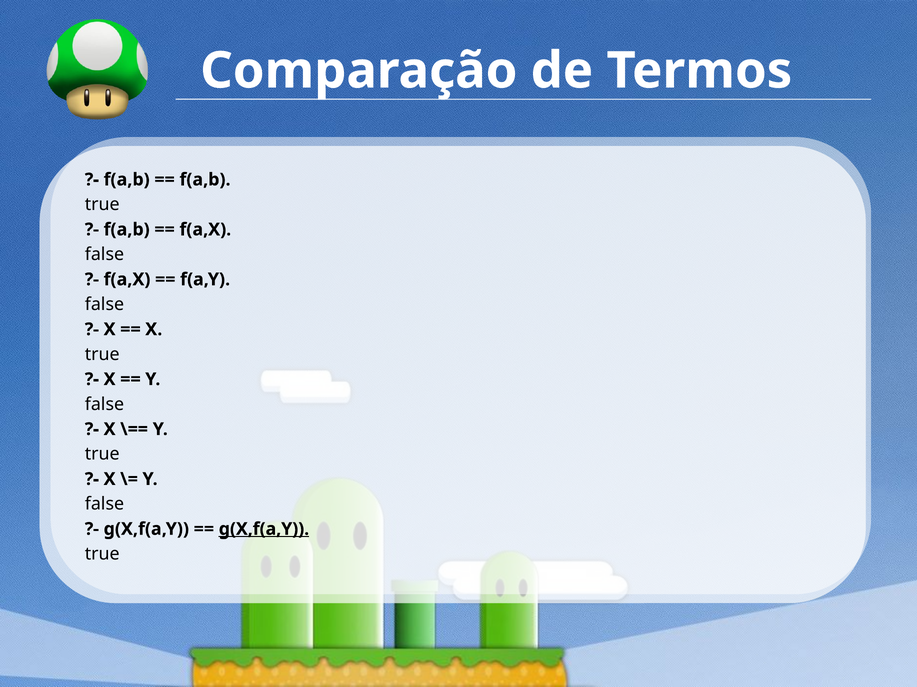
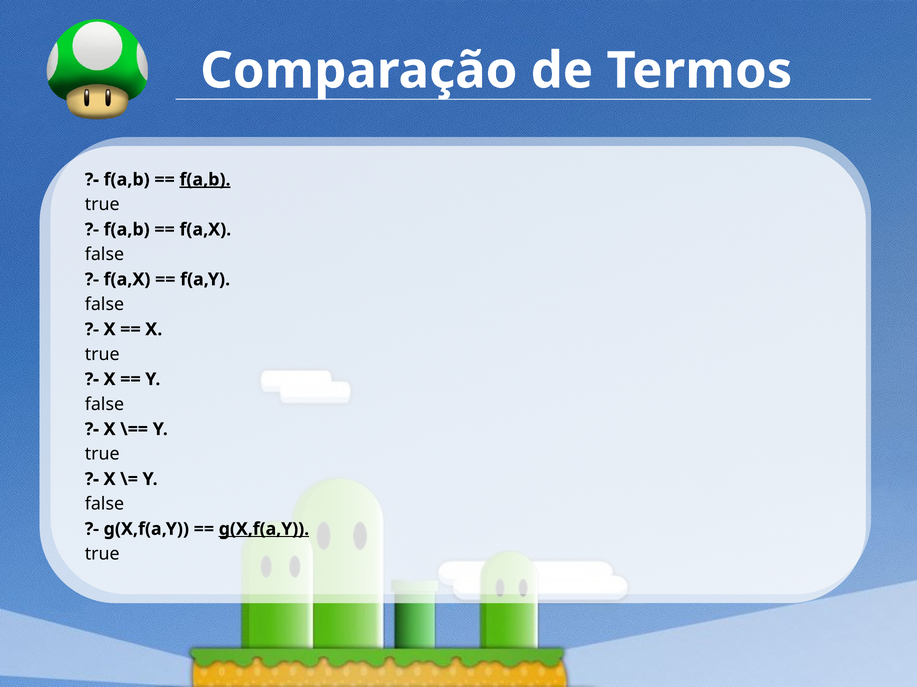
f(a,b underline: none -> present (205, 180)
